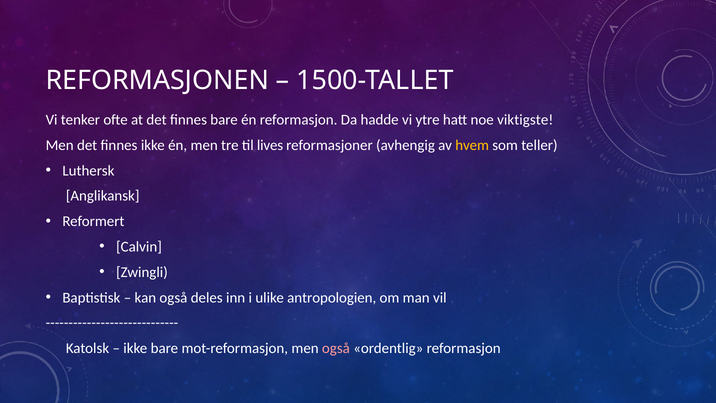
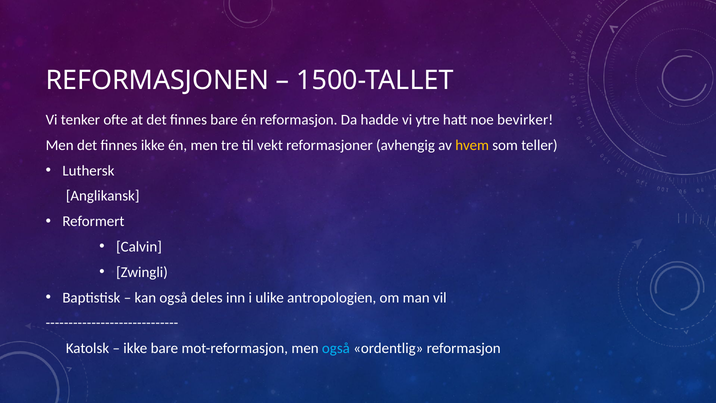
viktigste: viktigste -> bevirker (525, 120)
lives: lives -> vekt (270, 145)
også colour: pink -> light blue (336, 348)
